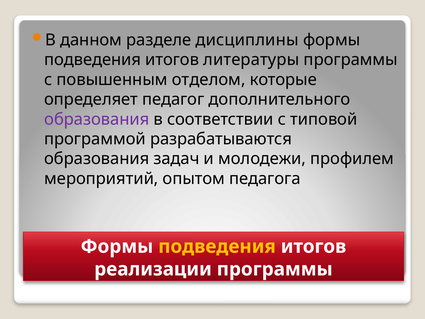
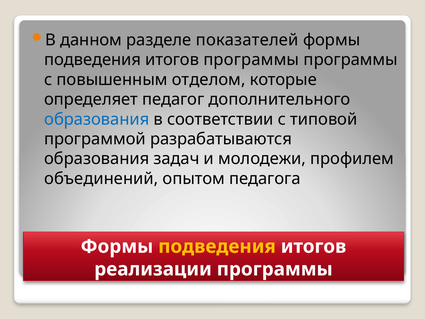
дисциплины: дисциплины -> показателей (247, 40)
итогов литературы: литературы -> программы (251, 60)
образования colour: purple -> blue (97, 119)
мероприятий: мероприятий -> объединений (101, 178)
